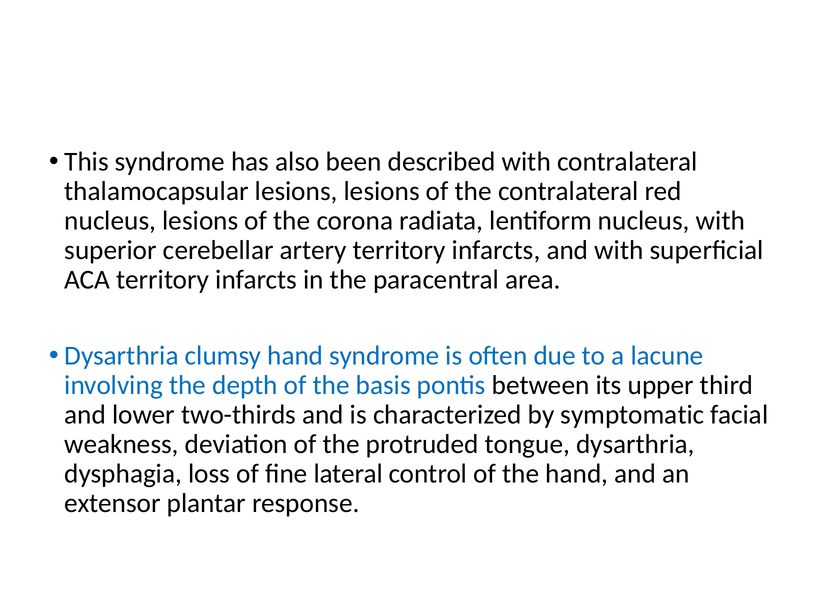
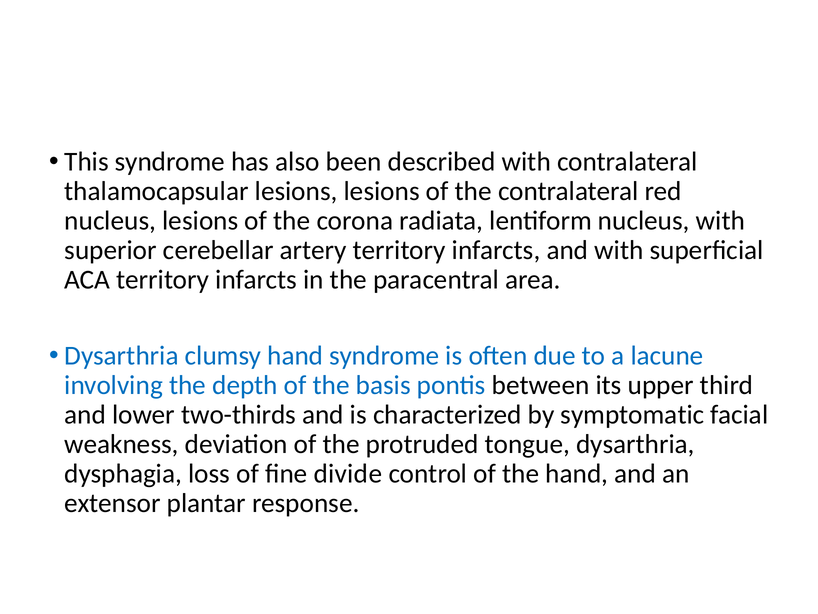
lateral: lateral -> divide (348, 473)
